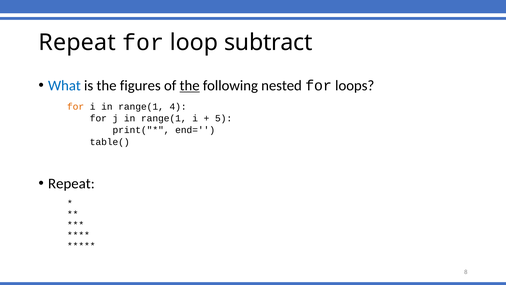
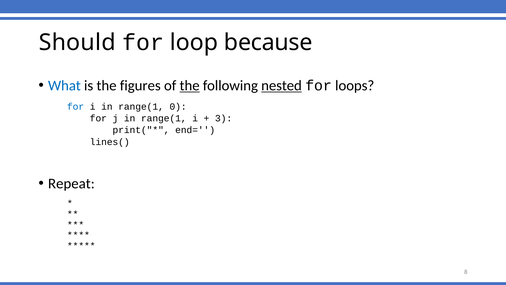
Repeat: Repeat -> Should (77, 43)
subtract: subtract -> because (268, 43)
nested underline: none -> present (282, 86)
for colour: orange -> blue (76, 107)
4: 4 -> 0 (178, 107)
5: 5 -> 3 (224, 118)
table(: table( -> lines( (110, 142)
